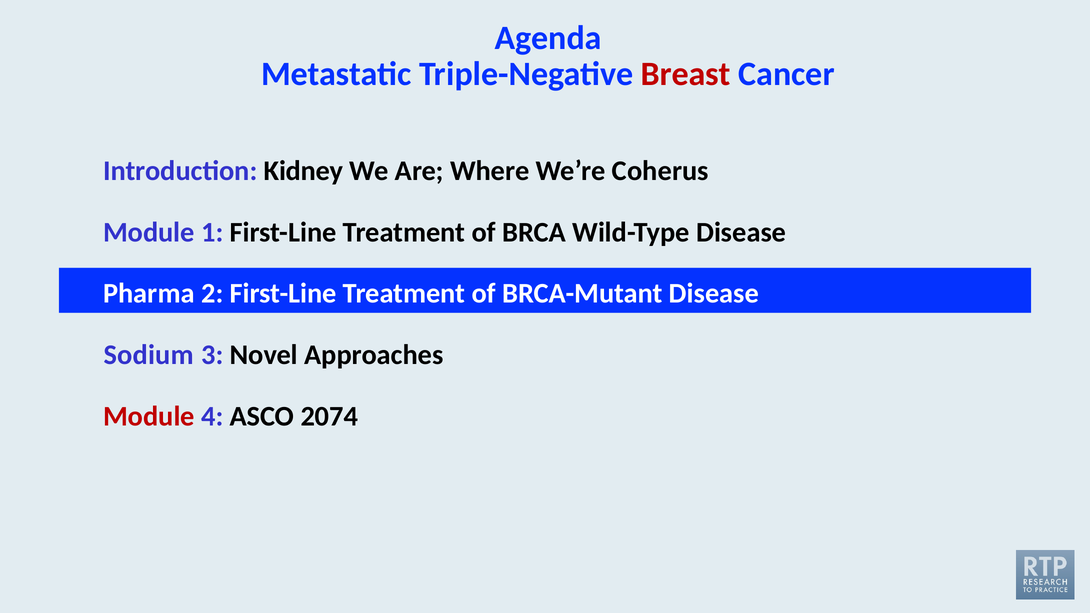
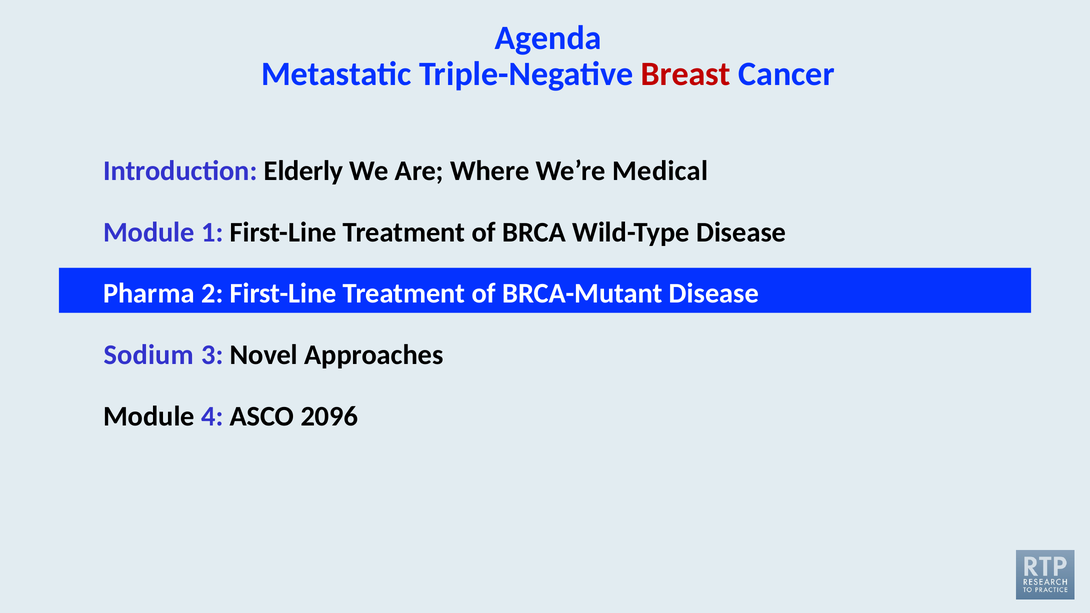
Kidney: Kidney -> Elderly (304, 171)
Coherus: Coherus -> Medical (660, 171)
Module colour: red -> black (149, 416)
2074: 2074 -> 2096 (329, 416)
